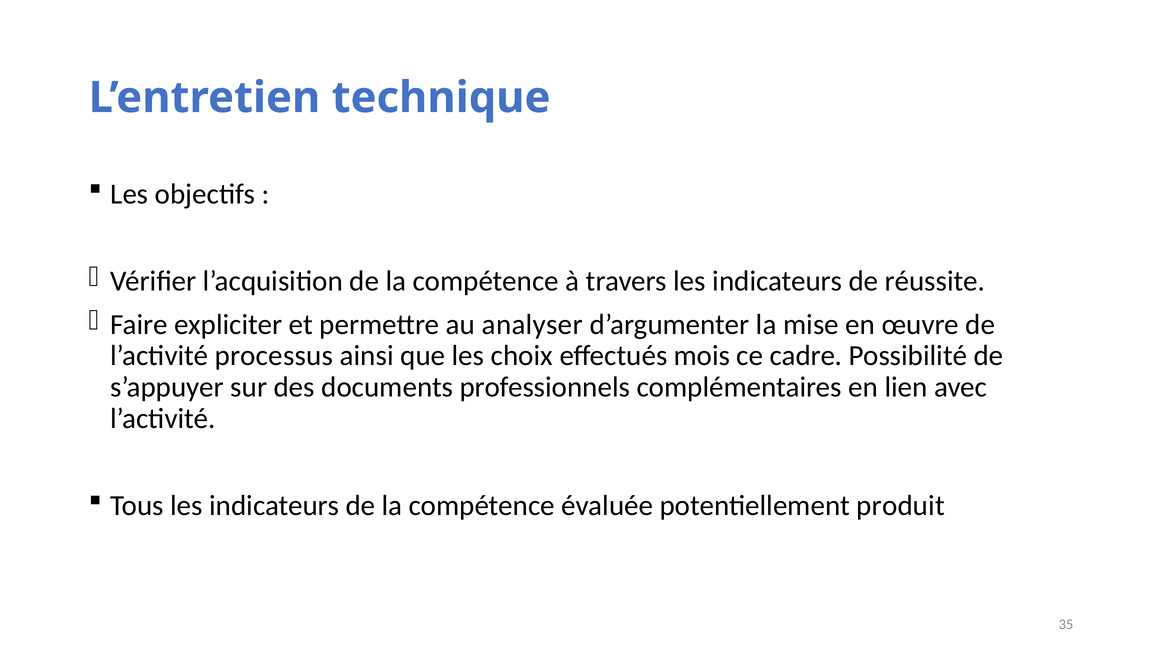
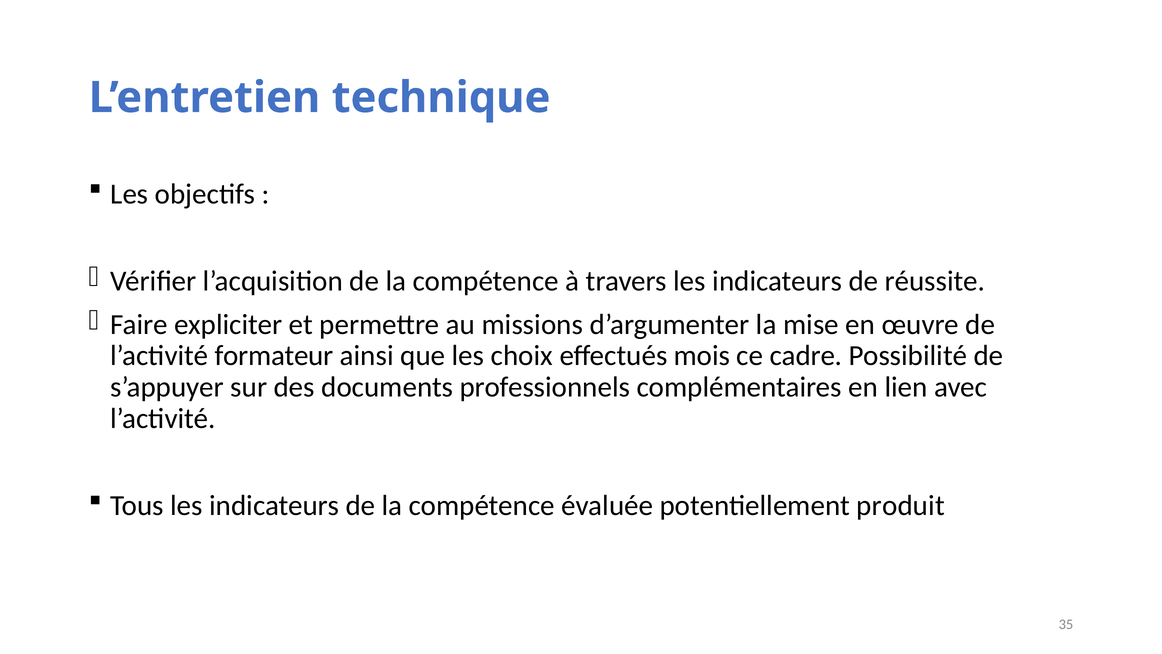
analyser: analyser -> missions (532, 324)
processus: processus -> formateur (274, 356)
